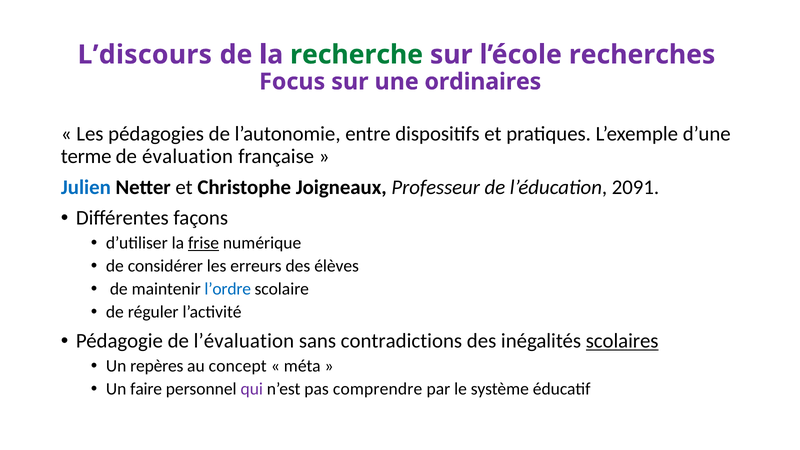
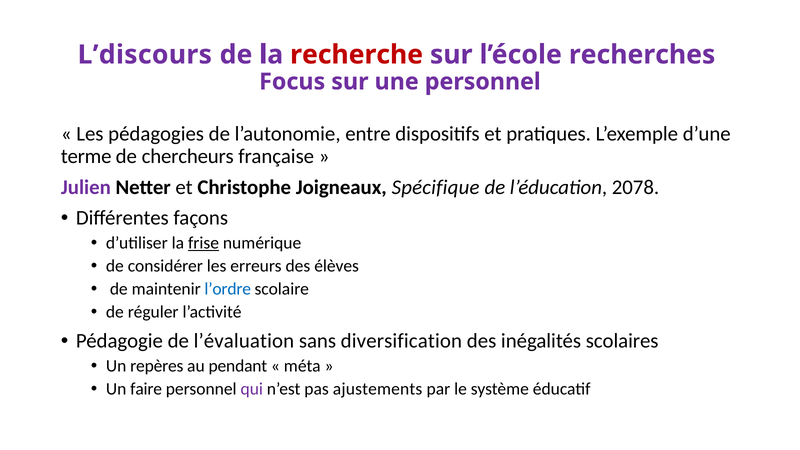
recherche colour: green -> red (357, 55)
une ordinaires: ordinaires -> personnel (483, 82)
évaluation: évaluation -> chercheurs (188, 156)
Julien colour: blue -> purple (86, 187)
Professeur: Professeur -> Spécifique (436, 187)
2091: 2091 -> 2078 (635, 187)
contradictions: contradictions -> diversification (401, 341)
scolaires underline: present -> none (622, 341)
concept: concept -> pendant (238, 366)
comprendre: comprendre -> ajustements (378, 389)
